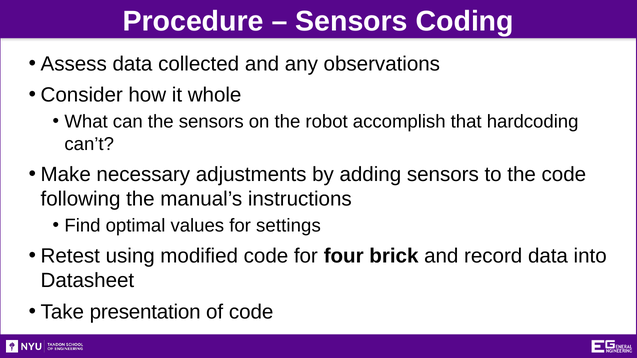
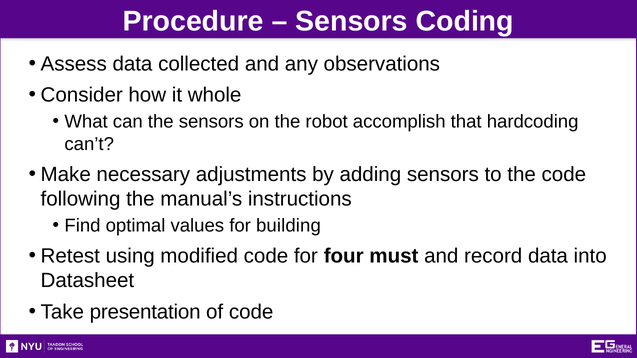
settings: settings -> building (288, 226)
brick: brick -> must (394, 256)
